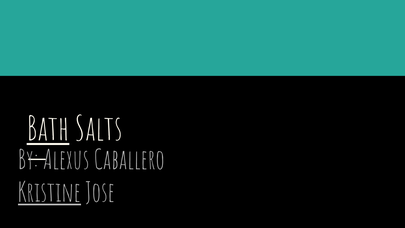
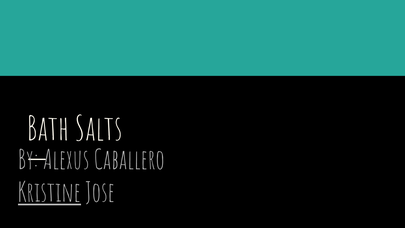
Bath underline: present -> none (48, 129)
